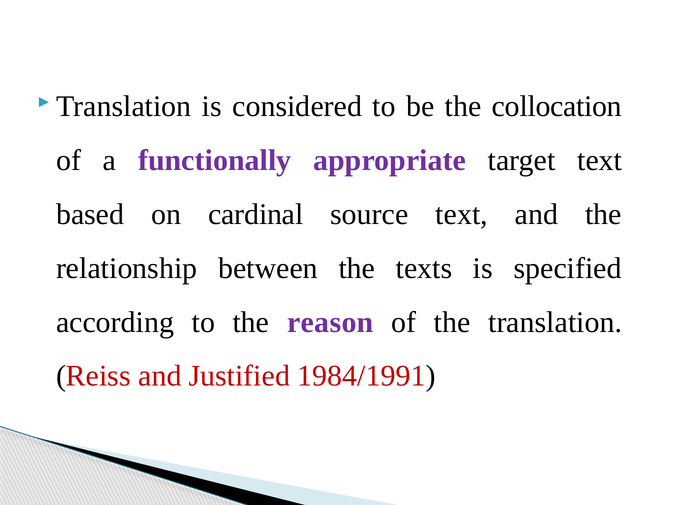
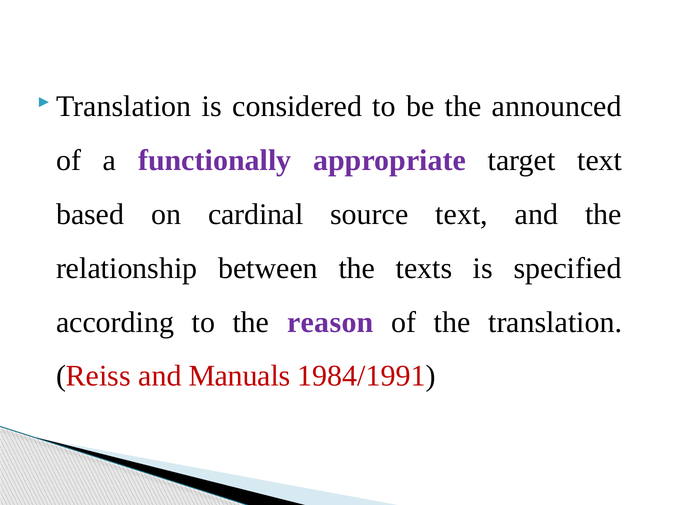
collocation: collocation -> announced (557, 107)
Justified: Justified -> Manuals (239, 376)
